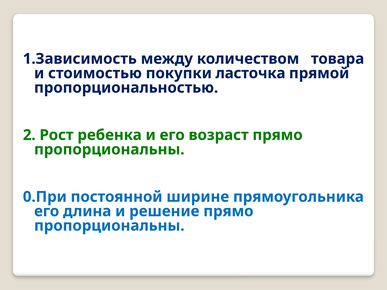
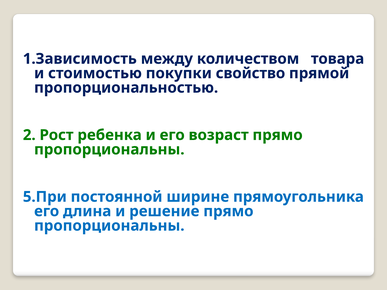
ласточка: ласточка -> свойство (250, 73)
0.При: 0.При -> 5.При (45, 197)
